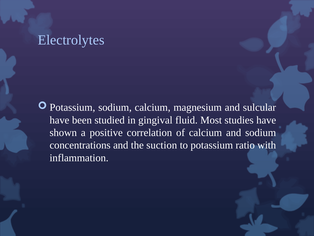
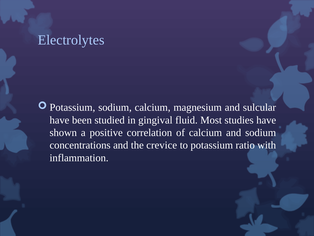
suction: suction -> crevice (162, 145)
